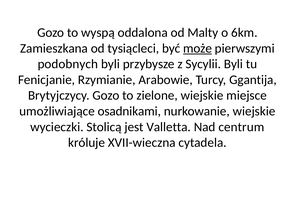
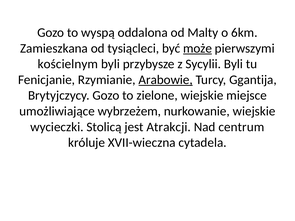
podobnych: podobnych -> kościelnym (68, 64)
Arabowie underline: none -> present (166, 80)
osadnikami: osadnikami -> wybrzeżem (129, 111)
Valletta: Valletta -> Atrakcji (169, 127)
